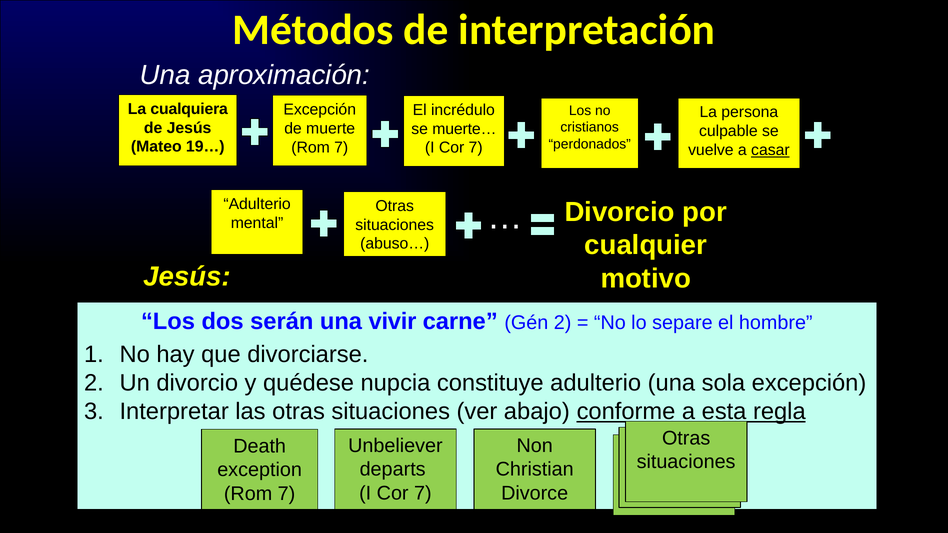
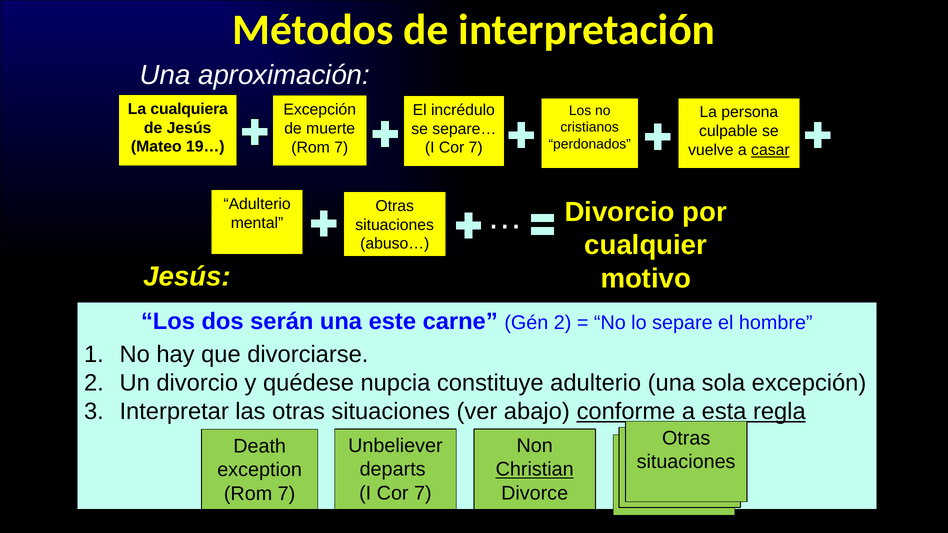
muerte…: muerte… -> separe… (464, 129)
vivir: vivir -> este (392, 322)
Christian underline: none -> present (535, 470)
